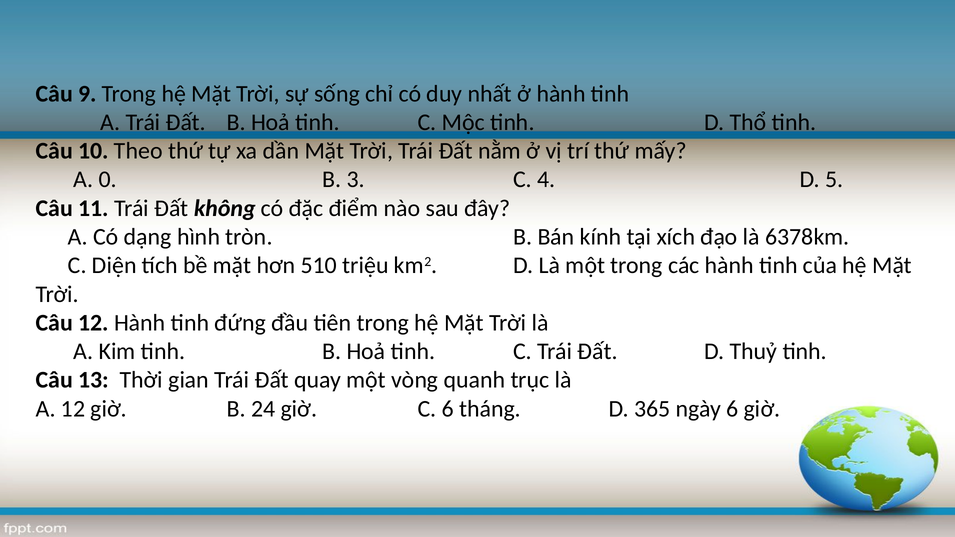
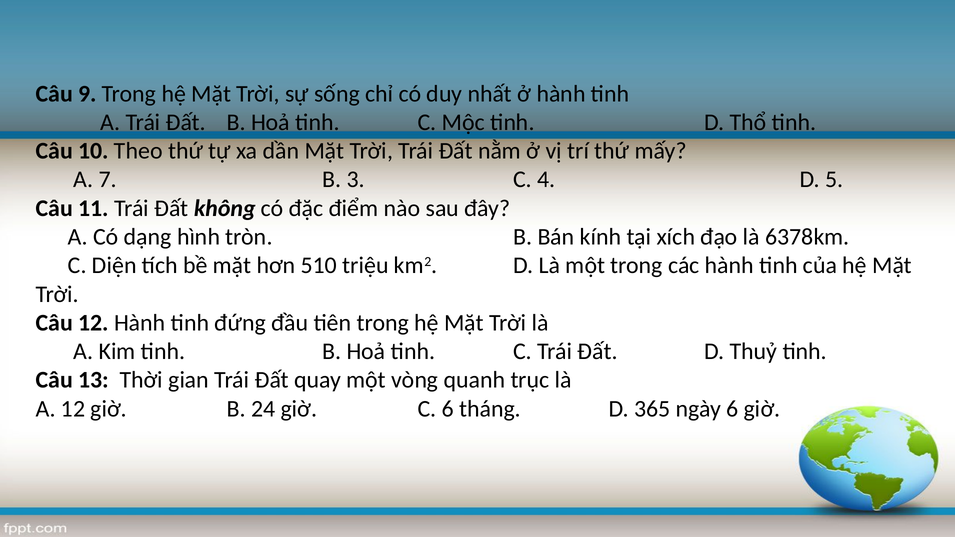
0: 0 -> 7 (108, 180)
